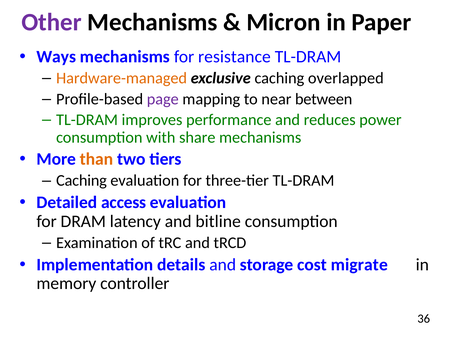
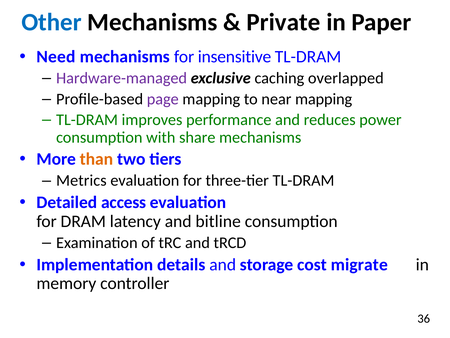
Other colour: purple -> blue (52, 22)
Micron: Micron -> Private (283, 22)
Ways: Ways -> Need (56, 57)
resistance: resistance -> insensitive (235, 57)
Hardware-managed colour: orange -> purple (122, 78)
near between: between -> mapping (324, 99)
Caching: Caching -> Metrics (81, 180)
